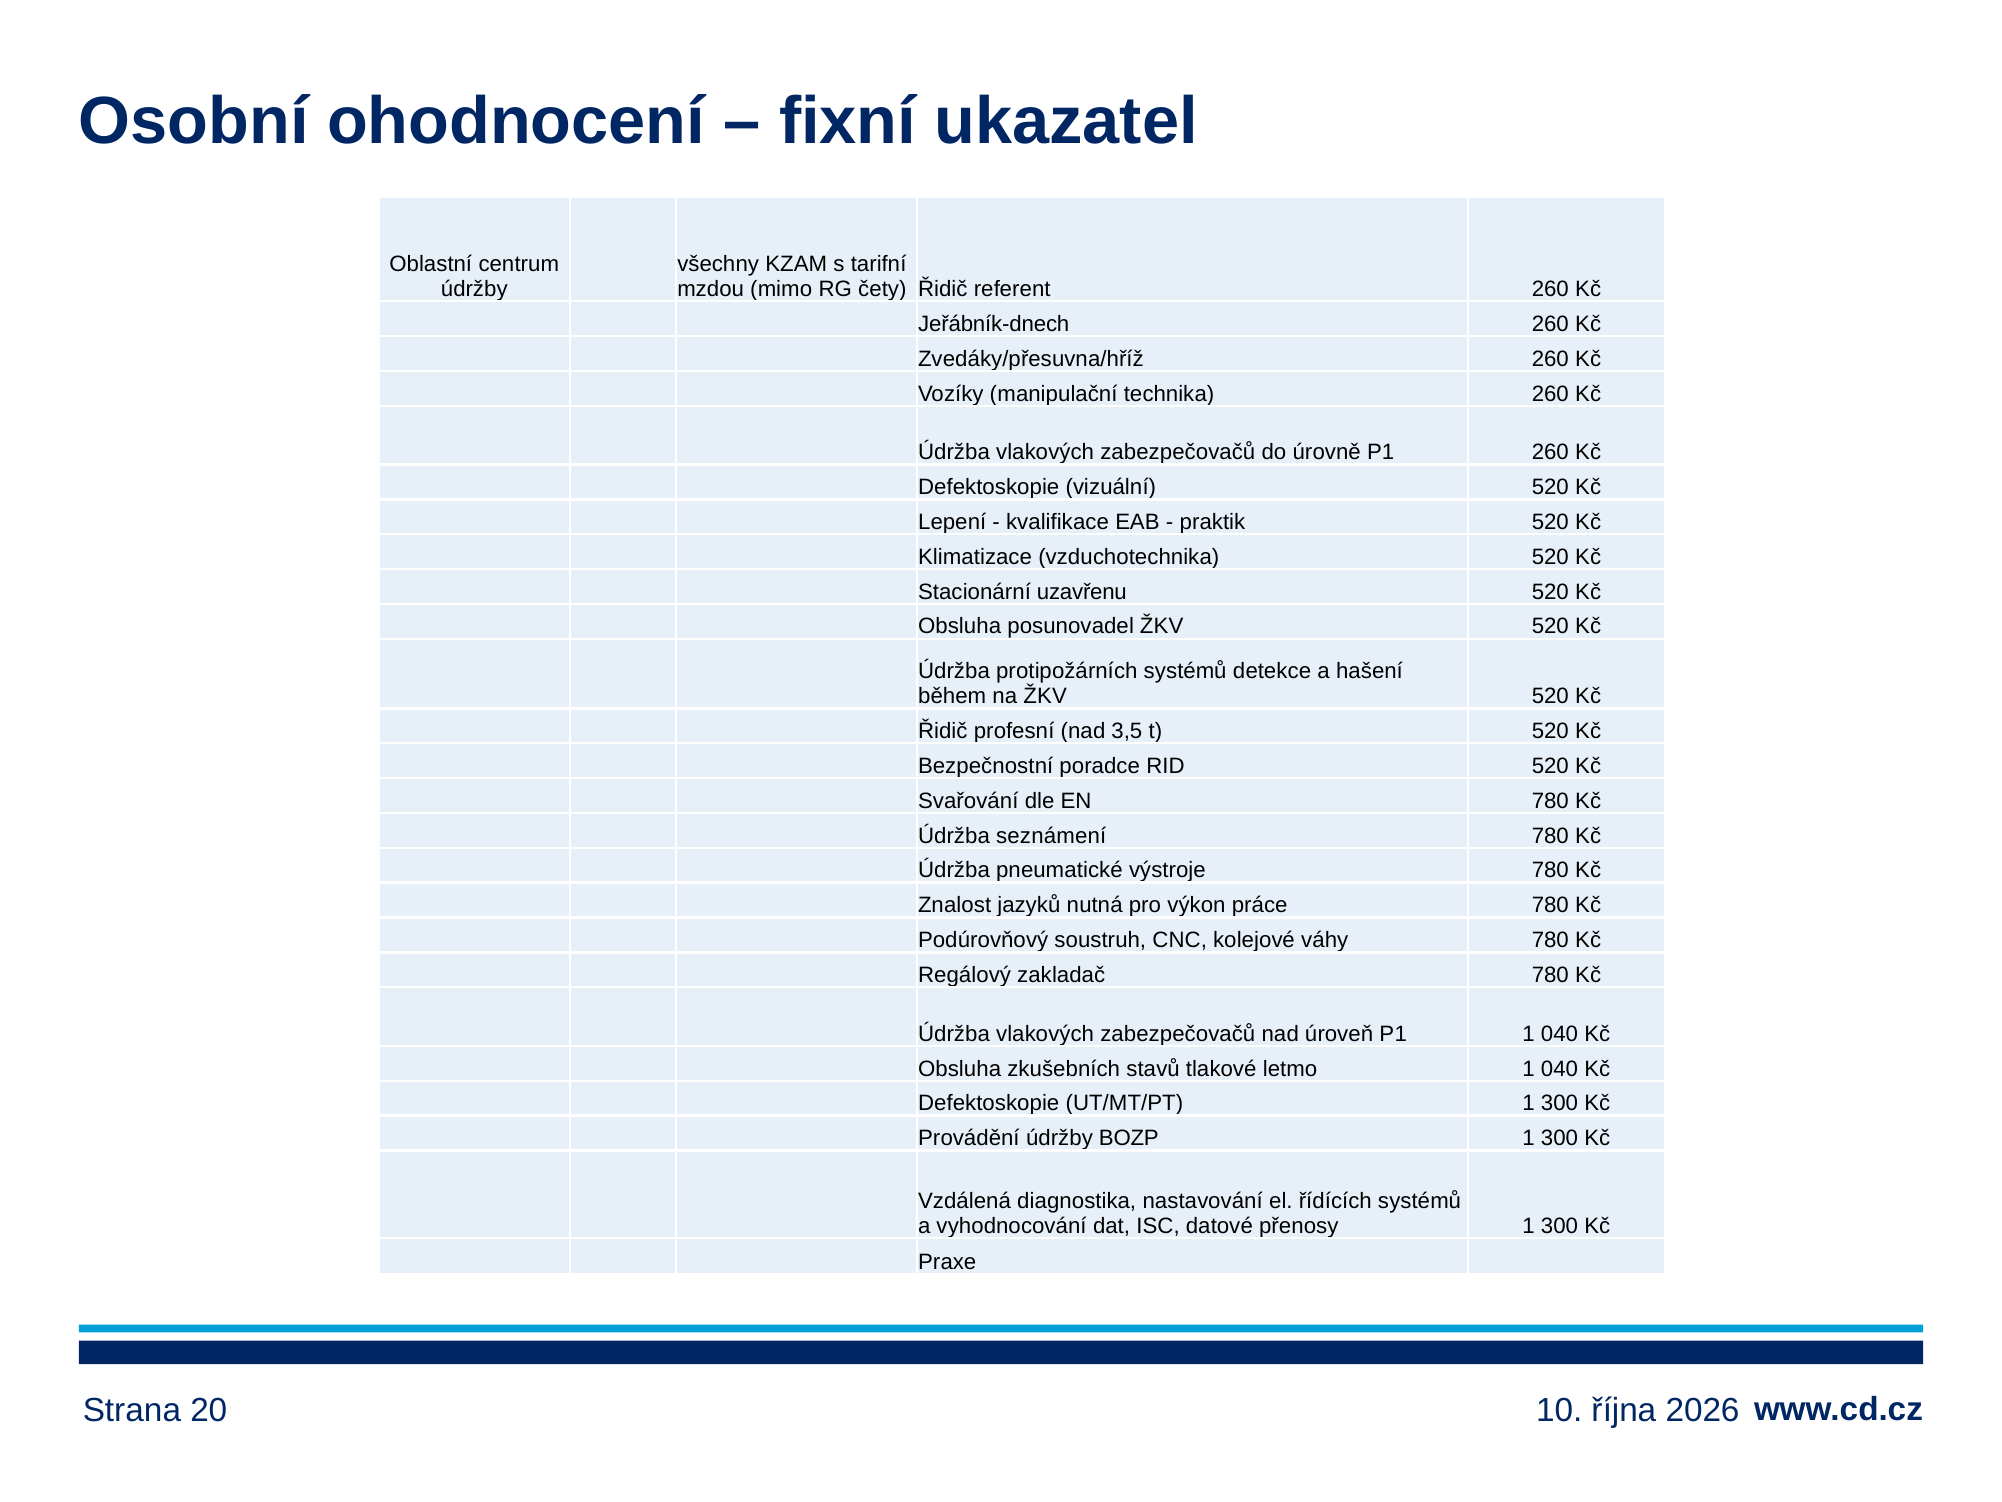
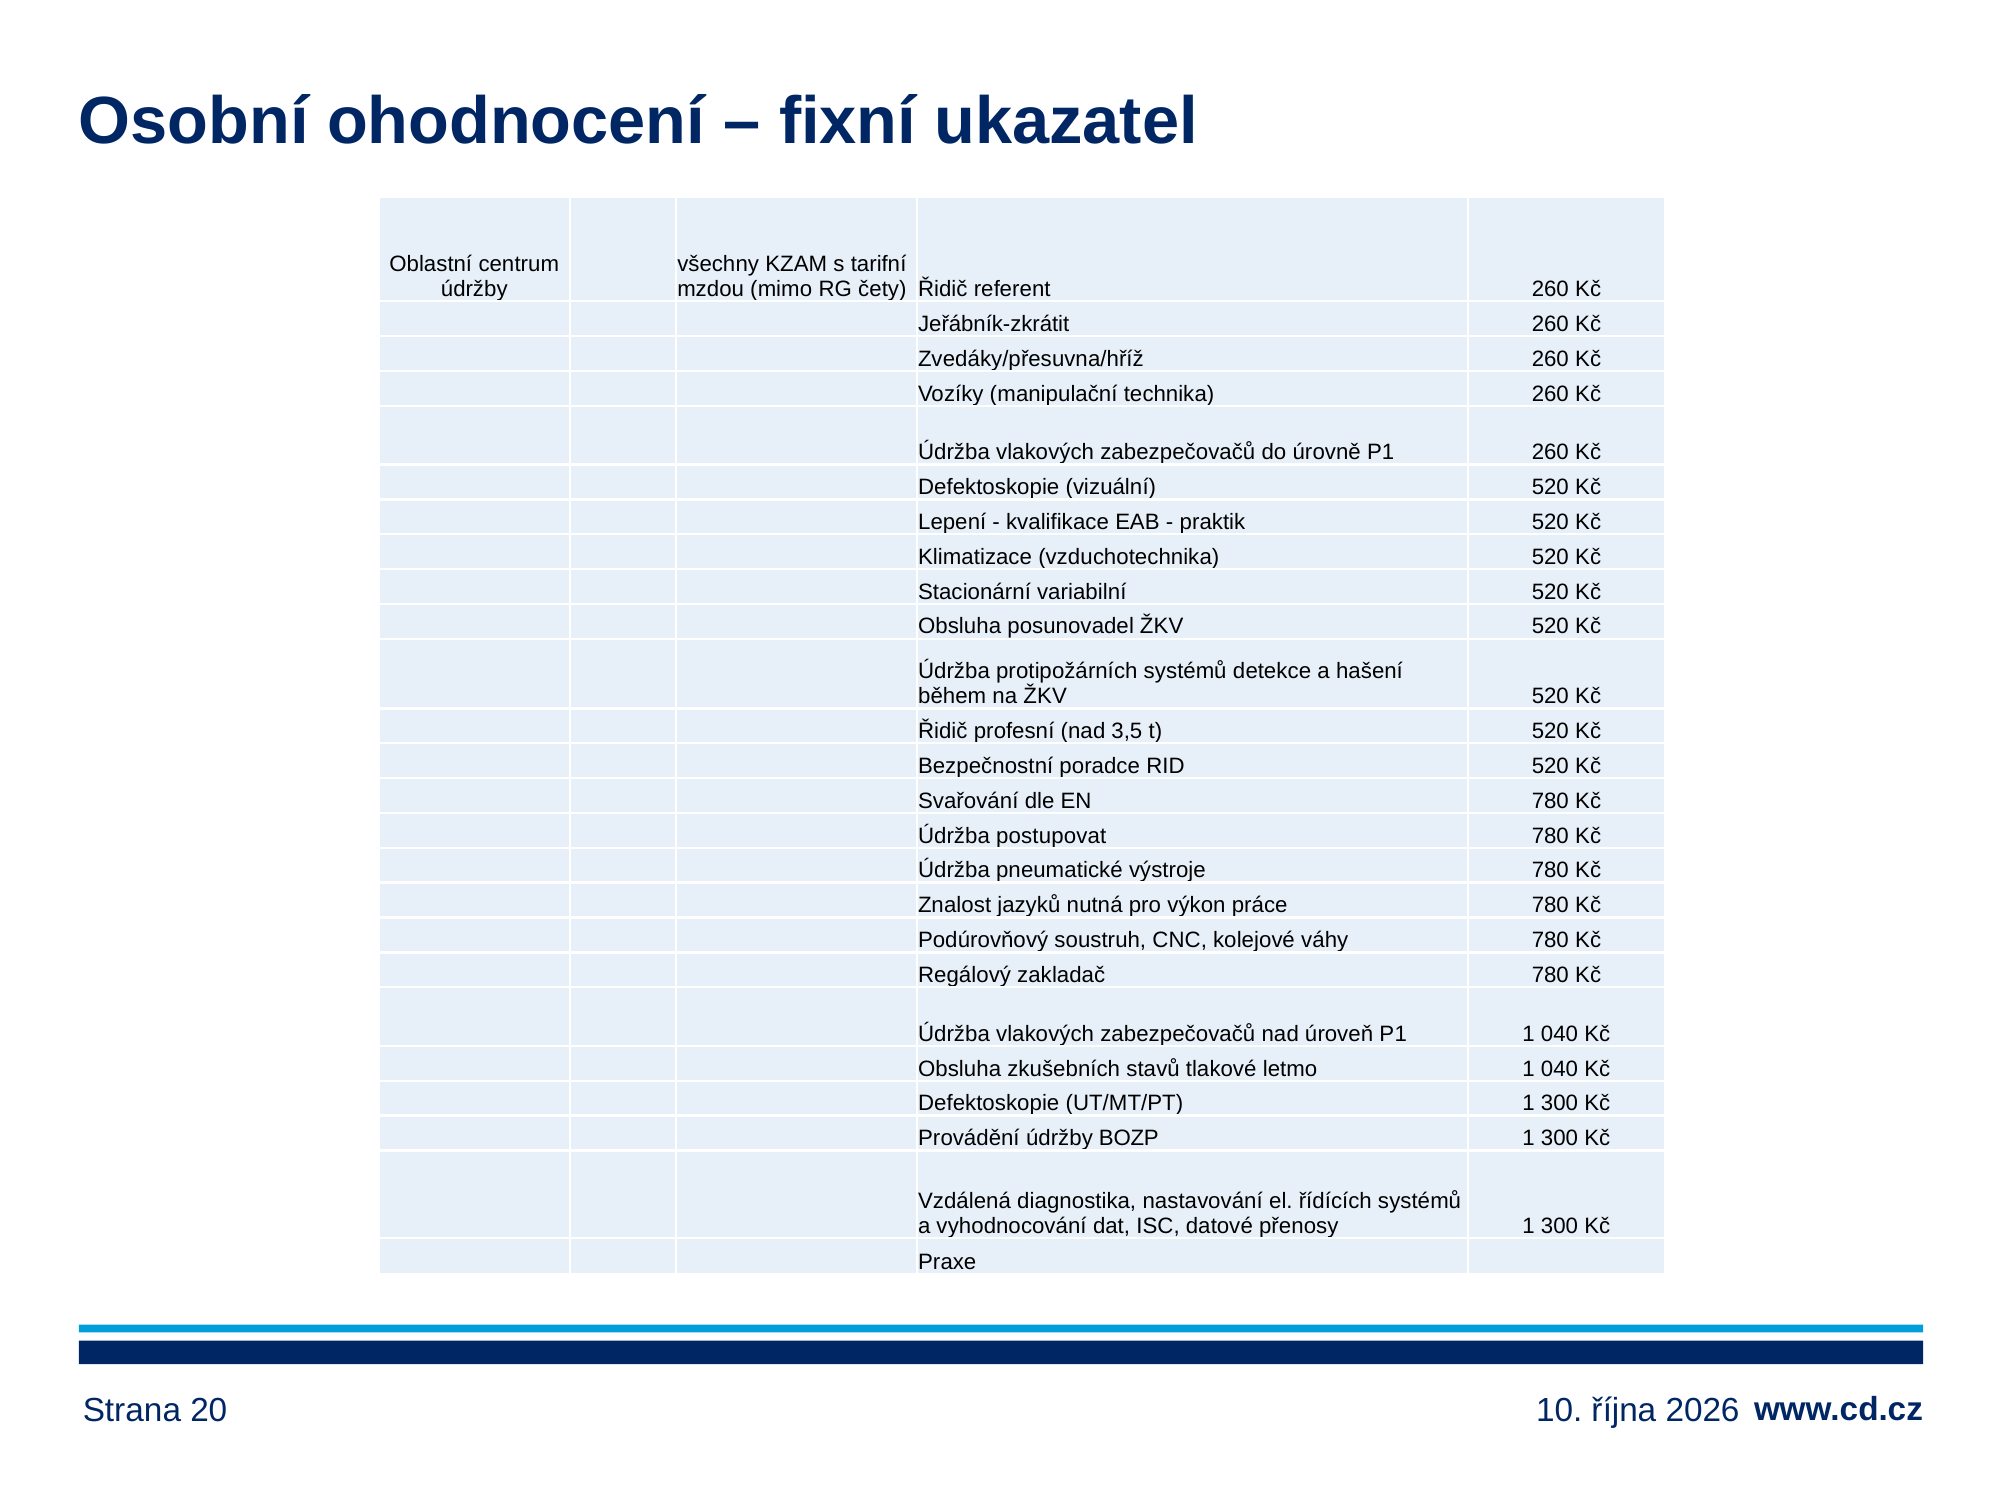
Jeřábník-dnech: Jeřábník-dnech -> Jeřábník-zkrátit (994, 324)
uzavřenu: uzavřenu -> variabilní (1082, 592)
seznámení: seznámení -> postupovat (1051, 835)
